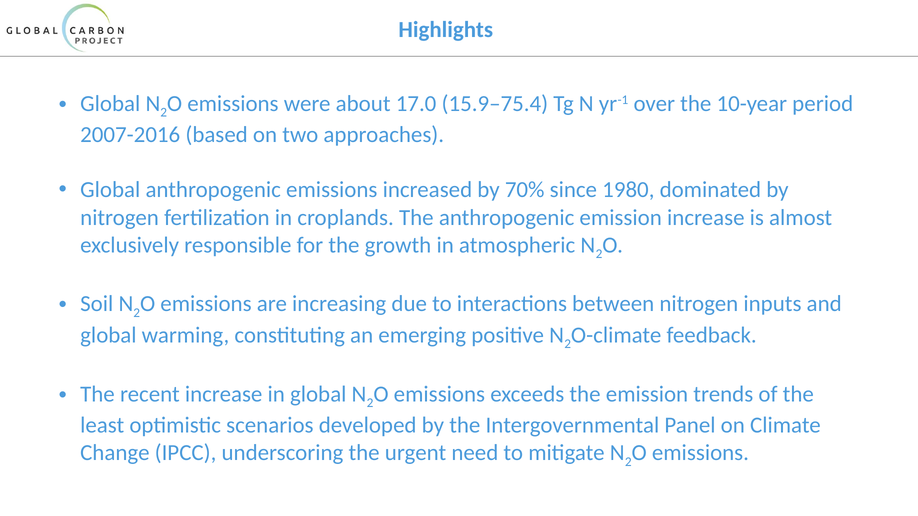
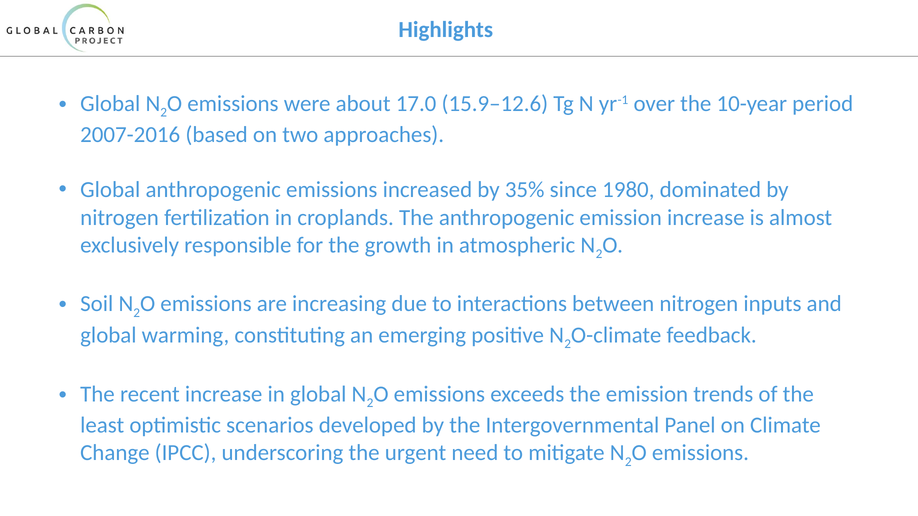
15.9–75.4: 15.9–75.4 -> 15.9–12.6 (495, 104)
70%: 70% -> 35% (525, 190)
